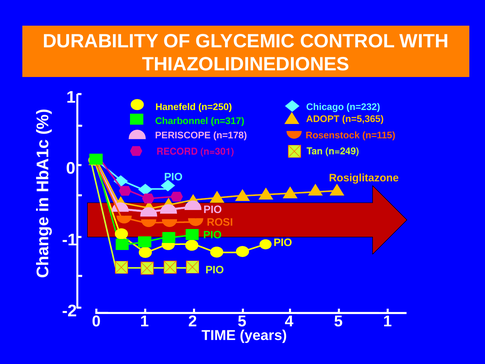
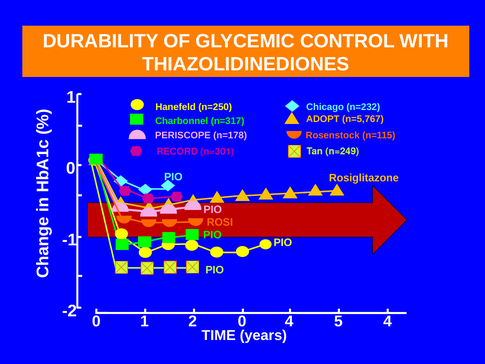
n=5,365: n=5,365 -> n=5,767 (363, 119)
2 5: 5 -> 0 (242, 321)
5 1: 1 -> 4 (387, 321)
